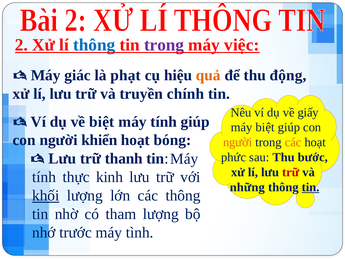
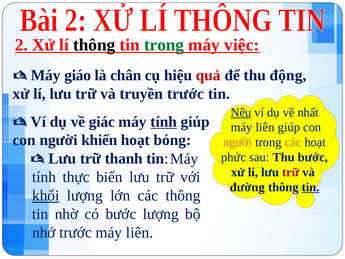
thông colour: blue -> black (94, 45)
trong colour: purple -> green (164, 45)
giác: giác -> giáo (78, 75)
phạt: phạt -> chân (126, 75)
quả colour: orange -> red (208, 75)
truyền chính: chính -> trước (185, 94)
Nêu underline: none -> present (241, 112)
giấy: giấy -> nhất (308, 112)
về biệt: biệt -> giác (102, 122)
tính underline: none -> present (164, 122)
biệt: biệt -> liên (265, 127)
kinh: kinh -> biển (109, 177)
những: những -> đường (247, 187)
có tham: tham -> bước (121, 214)
tình: tình -> liên (140, 232)
